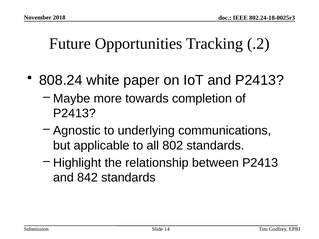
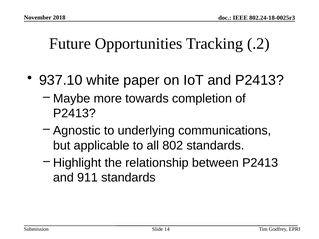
808.24: 808.24 -> 937.10 (61, 80)
842: 842 -> 911 (87, 178)
